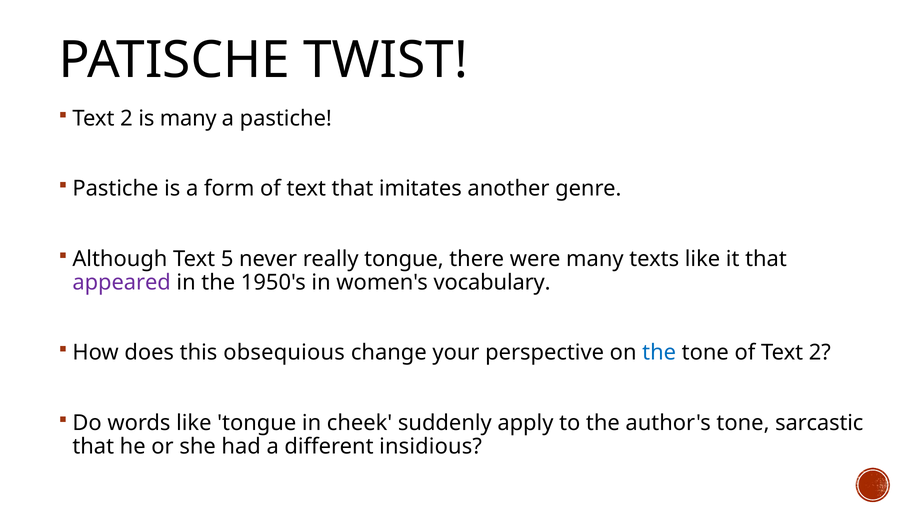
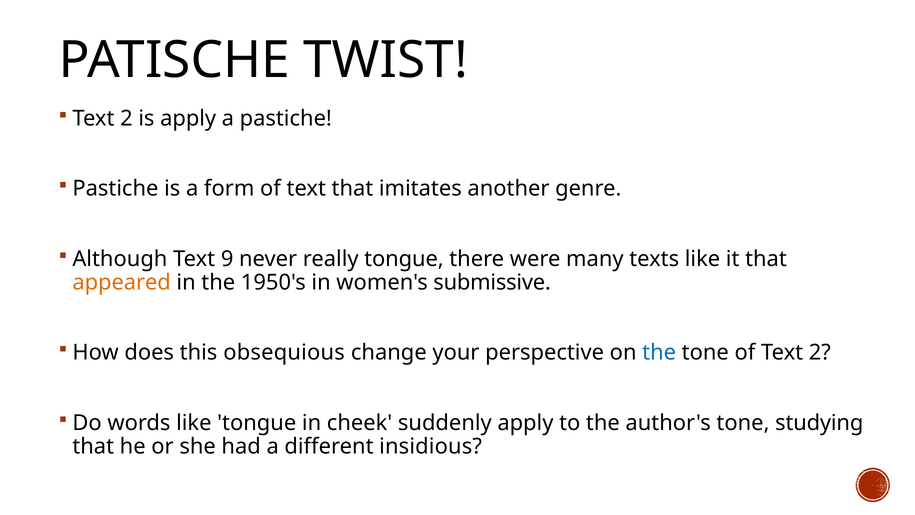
is many: many -> apply (188, 118)
5: 5 -> 9 (227, 259)
appeared colour: purple -> orange (122, 282)
vocabulary: vocabulary -> submissive (492, 282)
sarcastic: sarcastic -> studying (819, 423)
